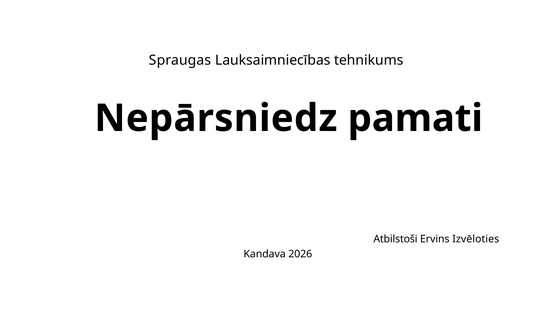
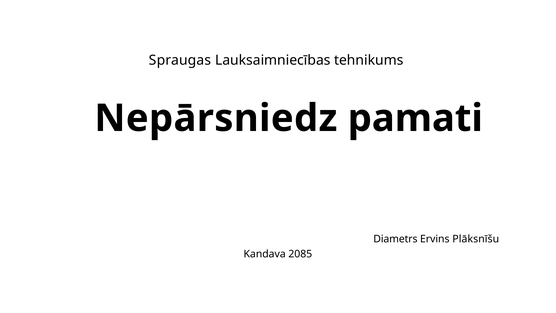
Atbilstoši: Atbilstoši -> Diametrs (395, 239)
Izvēloties: Izvēloties -> Plāksnīšu (476, 239)
2026: 2026 -> 2085 (300, 254)
